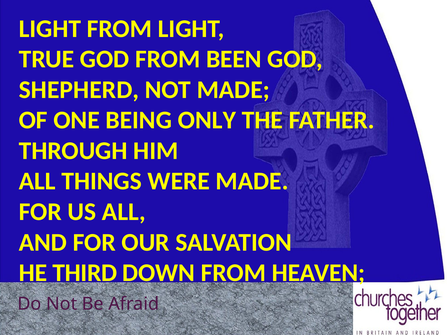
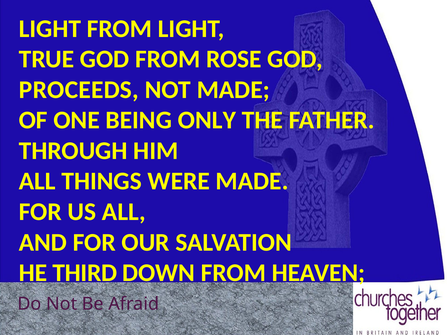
BEEN: BEEN -> ROSE (234, 59)
SHEPHERD: SHEPHERD -> PROCEEDS (79, 90)
